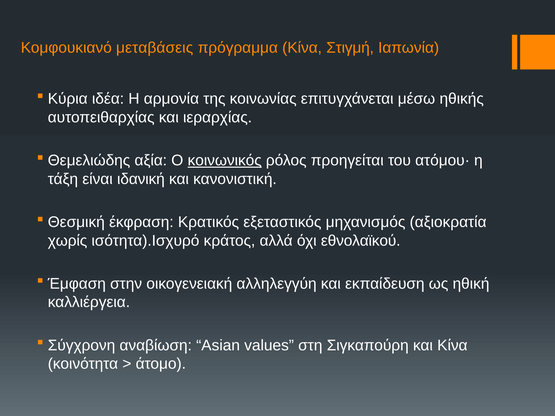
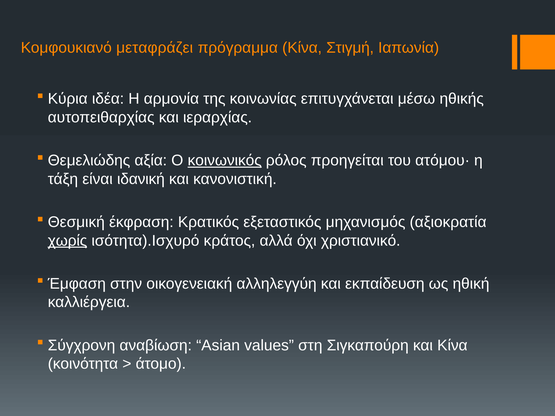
μεταβάσεις: μεταβάσεις -> μεταφράζει (155, 48)
χωρίς underline: none -> present (68, 241)
εθνολαϊκού: εθνολαϊκού -> χριστιανικό (361, 241)
